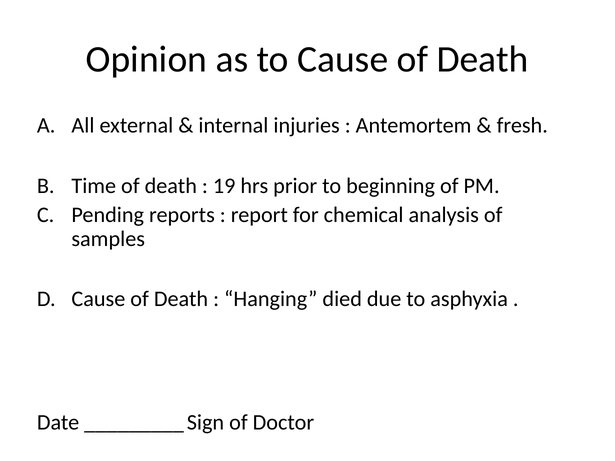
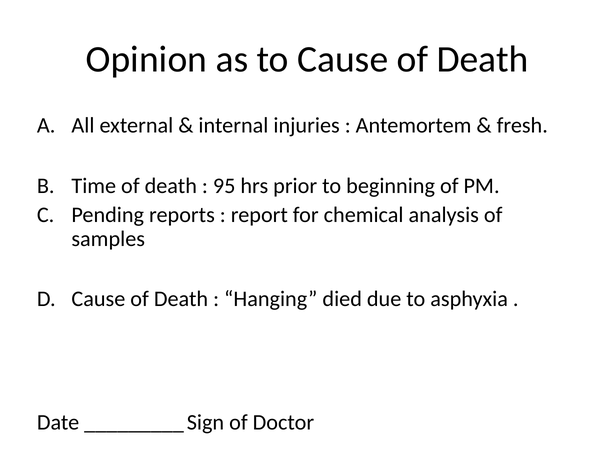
19: 19 -> 95 (224, 186)
